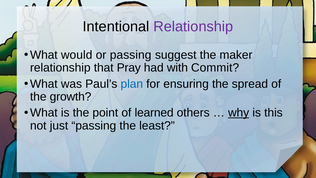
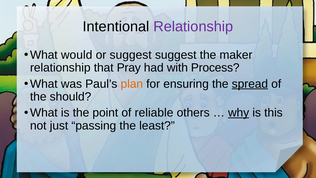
or passing: passing -> suggest (131, 55)
Commit: Commit -> Process (215, 68)
plan colour: blue -> orange (132, 84)
spread underline: none -> present (250, 84)
growth: growth -> should (70, 97)
learned: learned -> reliable (154, 113)
